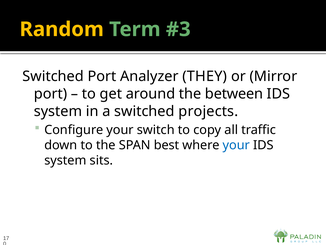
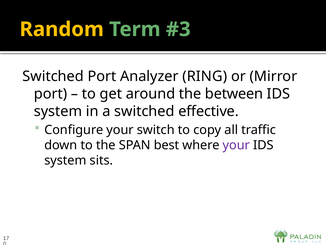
THEY: THEY -> RING (205, 76)
projects: projects -> effective (208, 111)
your colour: blue -> purple (236, 145)
